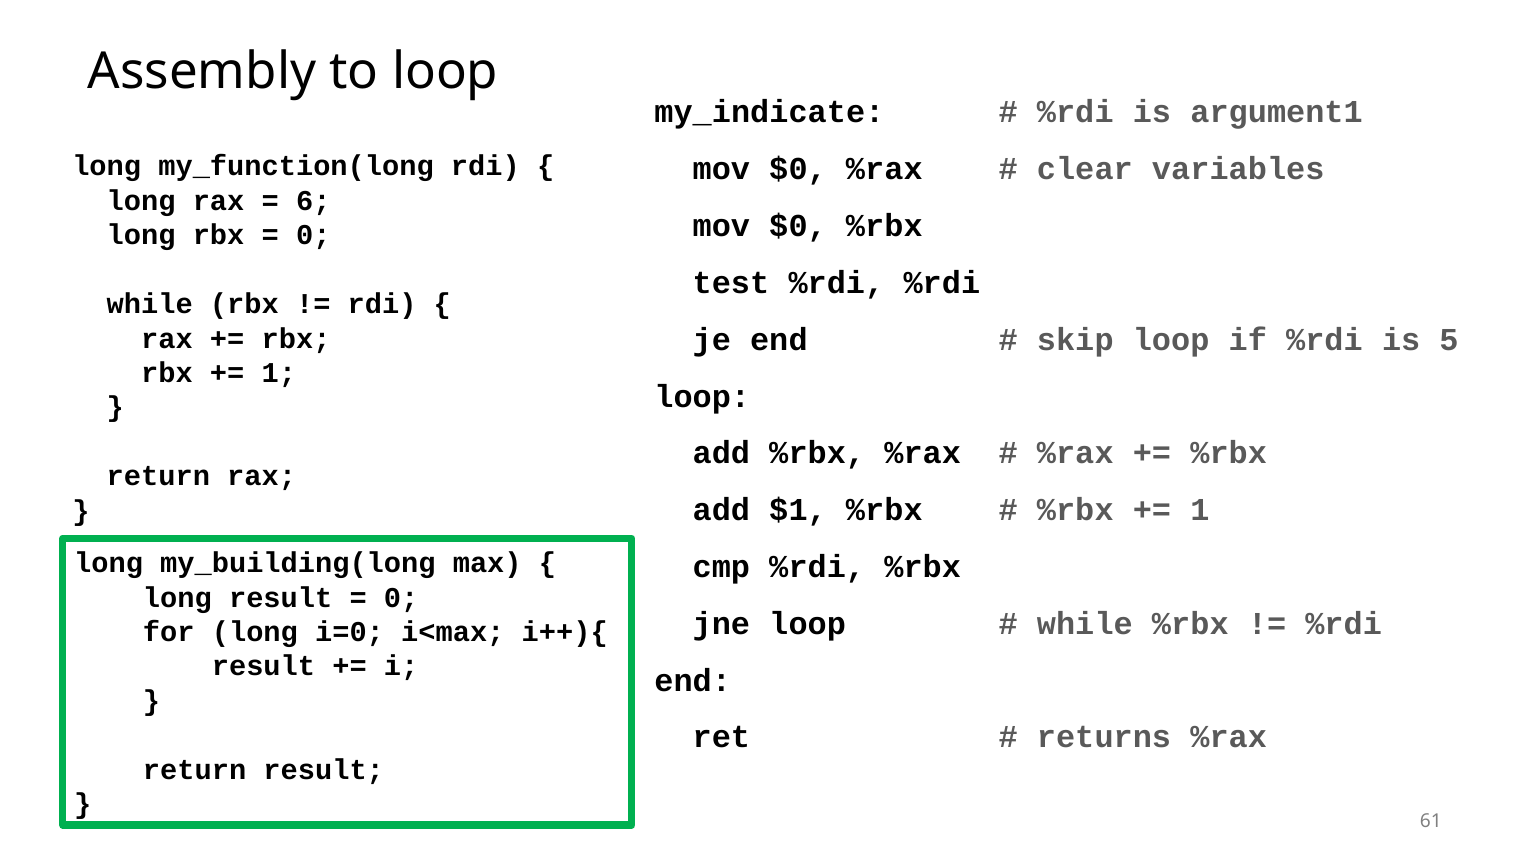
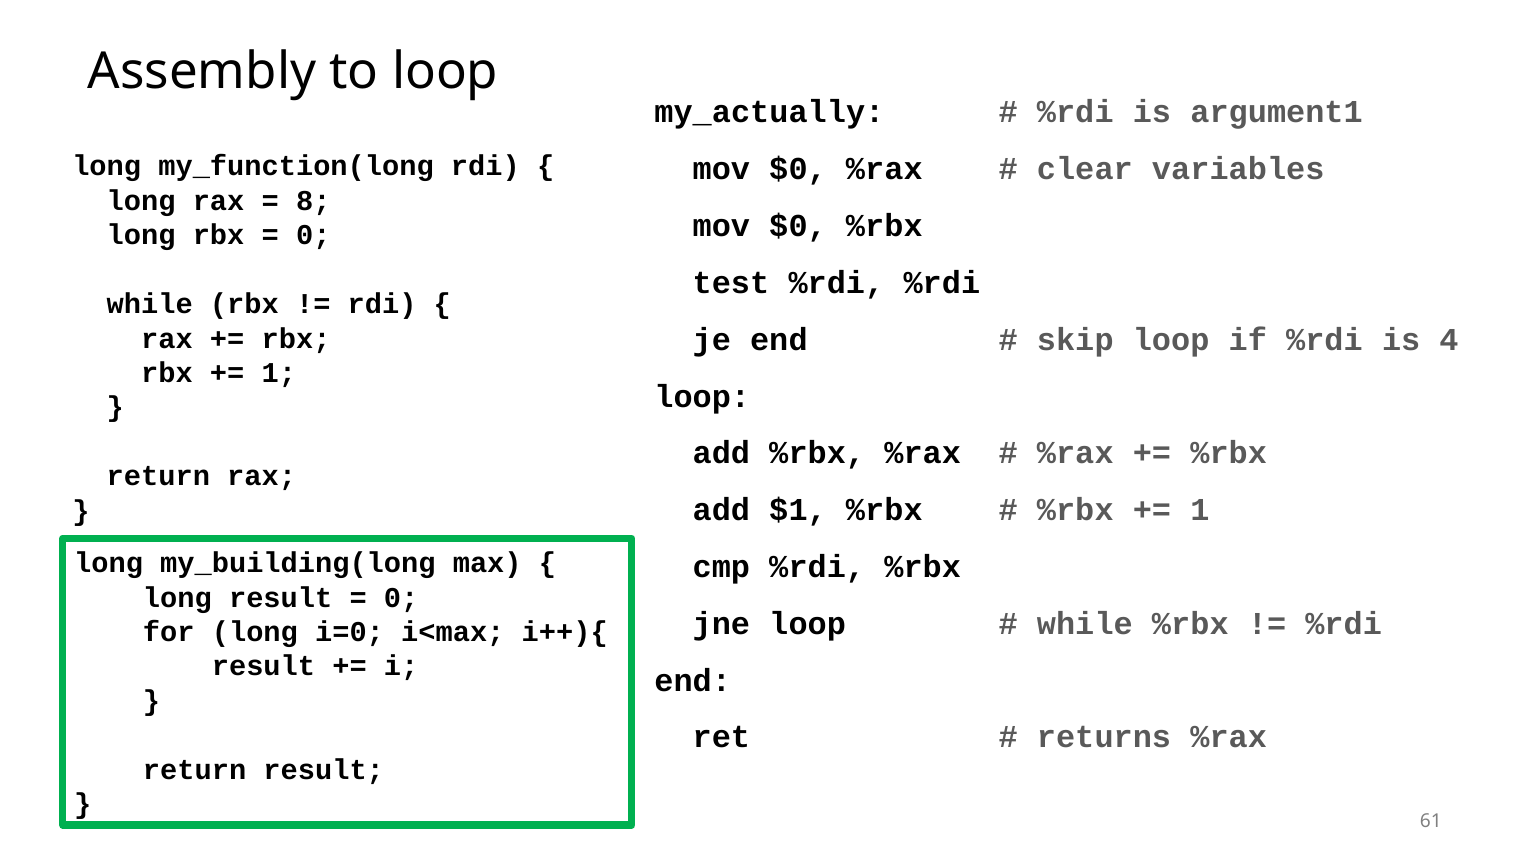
my_indicate: my_indicate -> my_actually (769, 112)
6: 6 -> 8 (313, 201)
5: 5 -> 4 (1449, 340)
